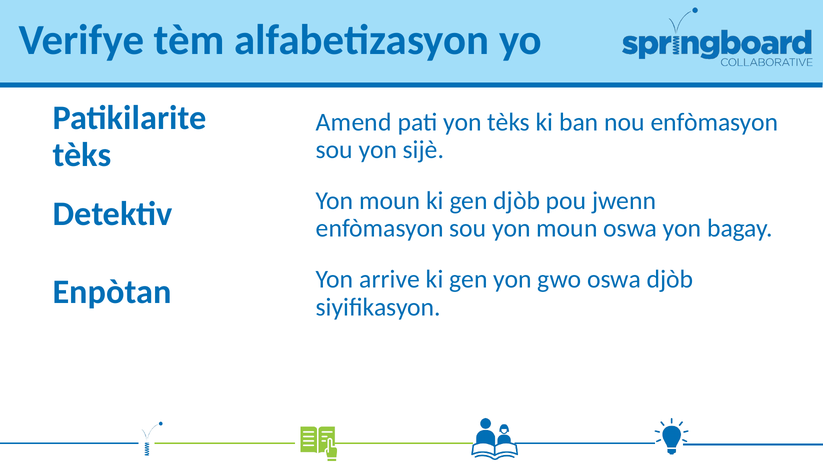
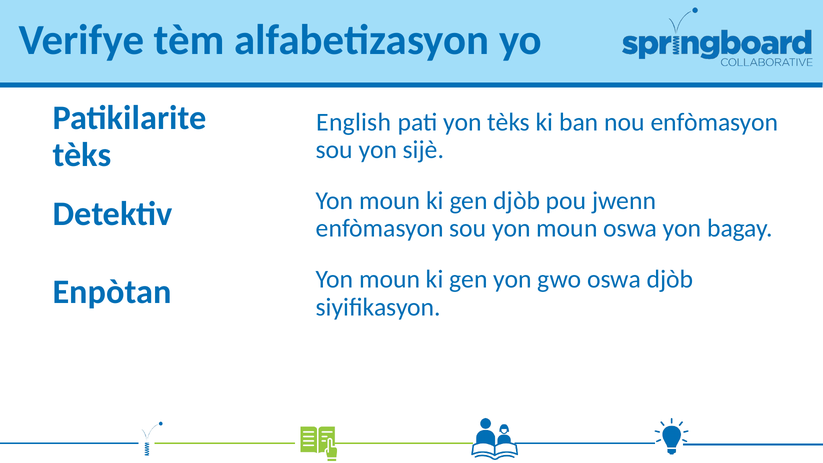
Amend: Amend -> English (354, 122)
arrive: arrive -> moun (390, 279)
